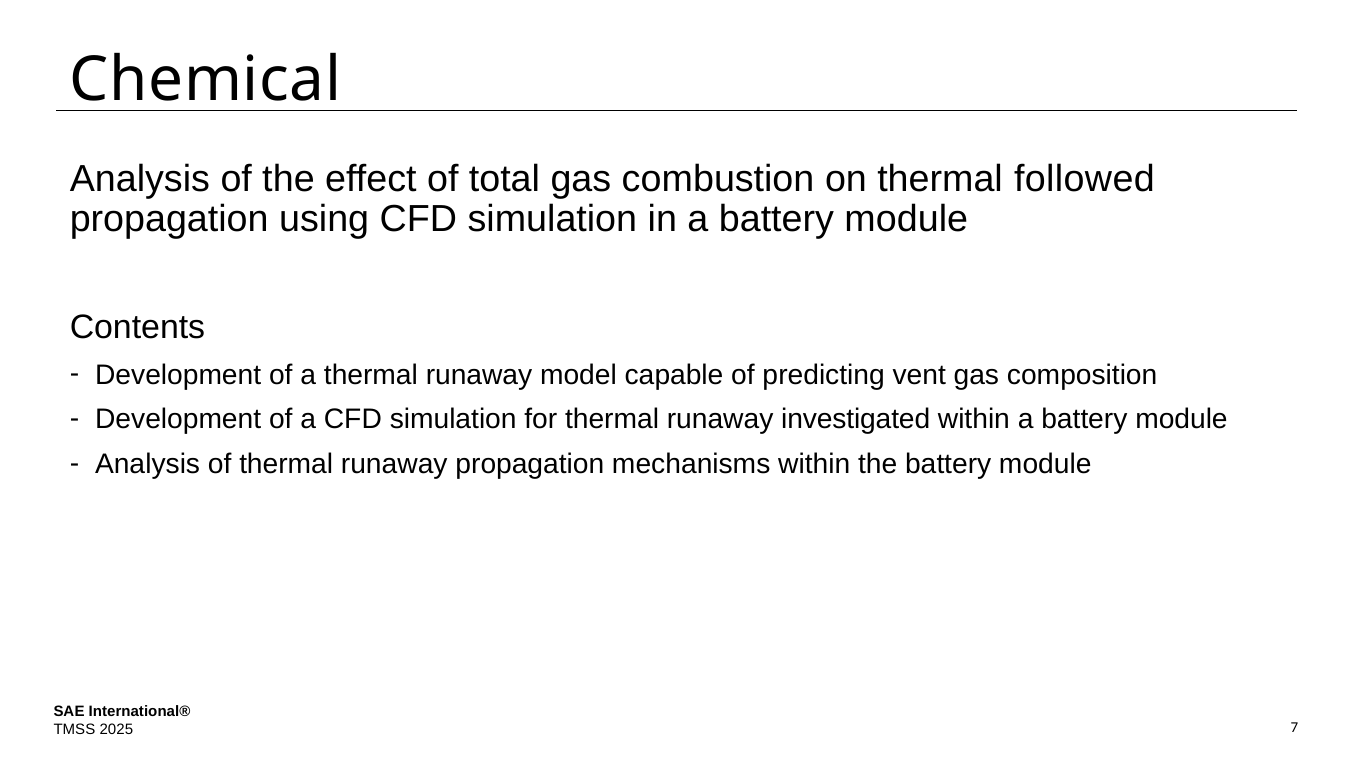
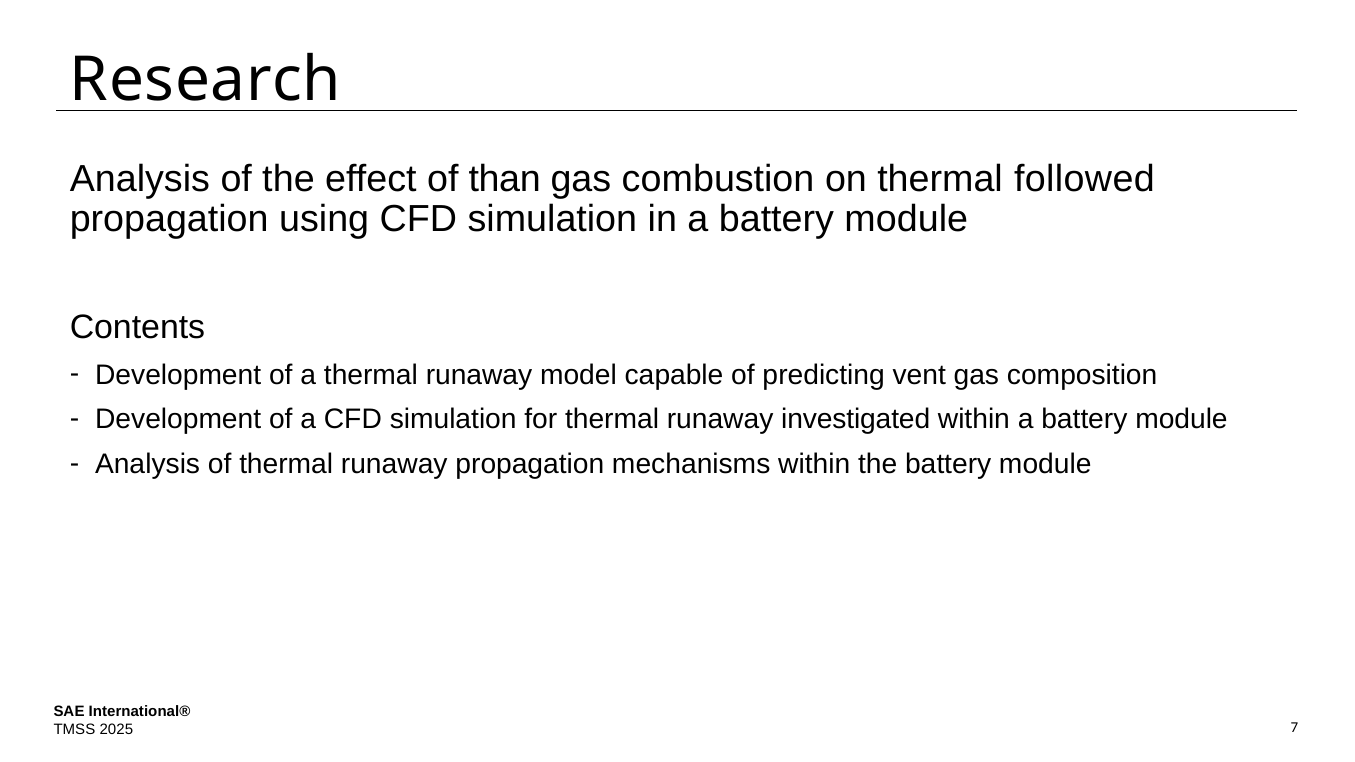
Chemical: Chemical -> Research (206, 80)
total: total -> than (505, 179)
